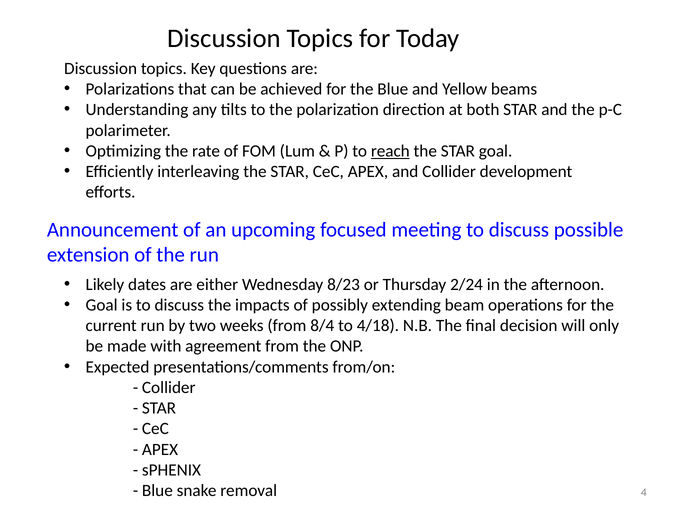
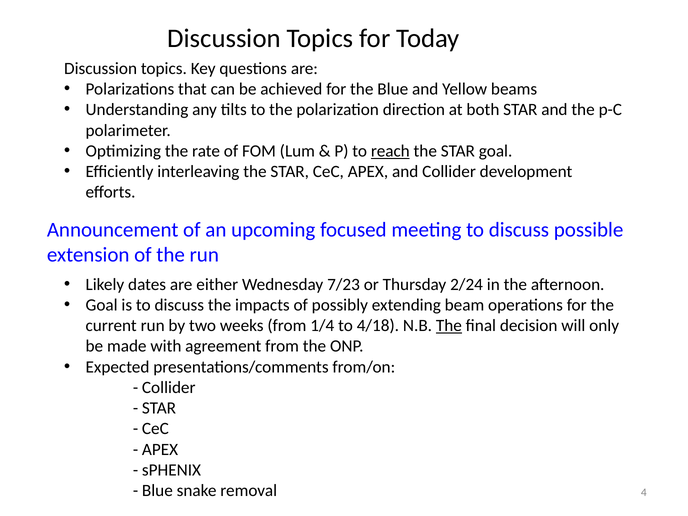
8/23: 8/23 -> 7/23 (344, 284)
8/4: 8/4 -> 1/4 (322, 326)
The underline: none -> present (449, 326)
